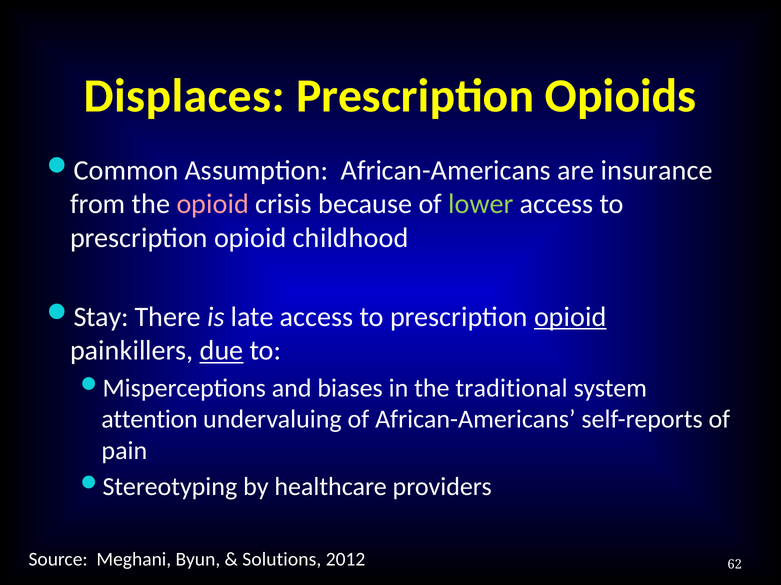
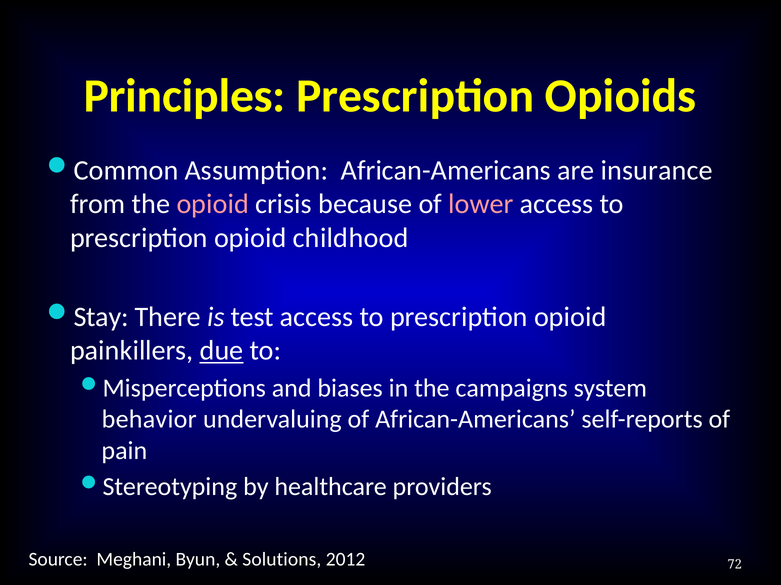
Displaces: Displaces -> Principles (185, 96)
lower colour: light green -> pink (481, 204)
late: late -> test (252, 317)
opioid underline: present -> none (570, 317)
traditional: traditional -> campaigns (512, 389)
attention: attention -> behavior (149, 420)
62: 62 -> 72 (735, 565)
